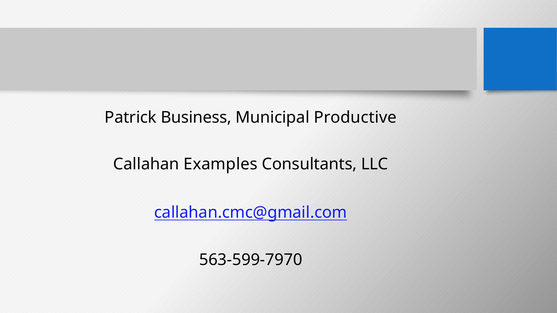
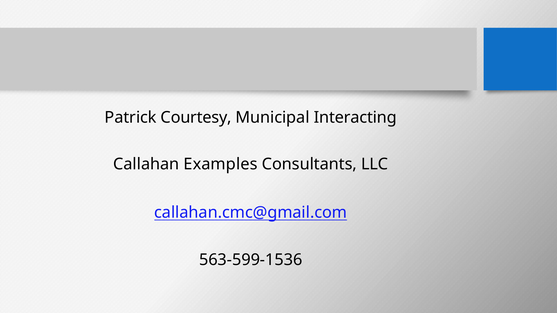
Business: Business -> Courtesy (196, 118)
Productive: Productive -> Interacting (355, 118)
563-599-7970: 563-599-7970 -> 563-599-1536 (251, 260)
